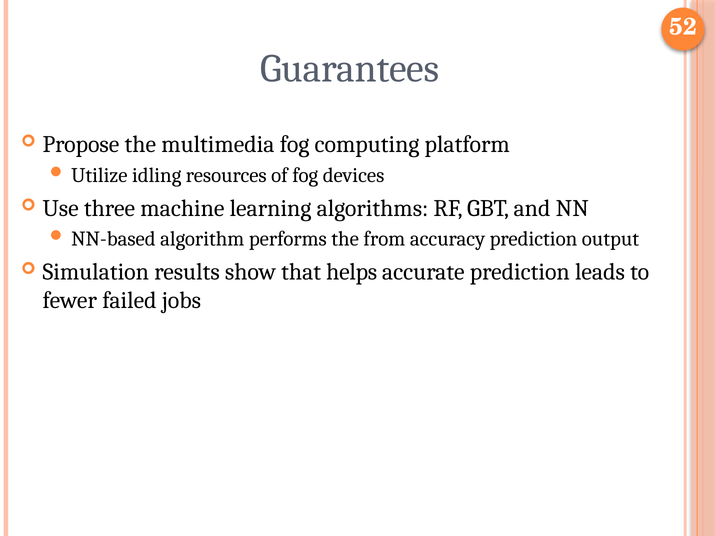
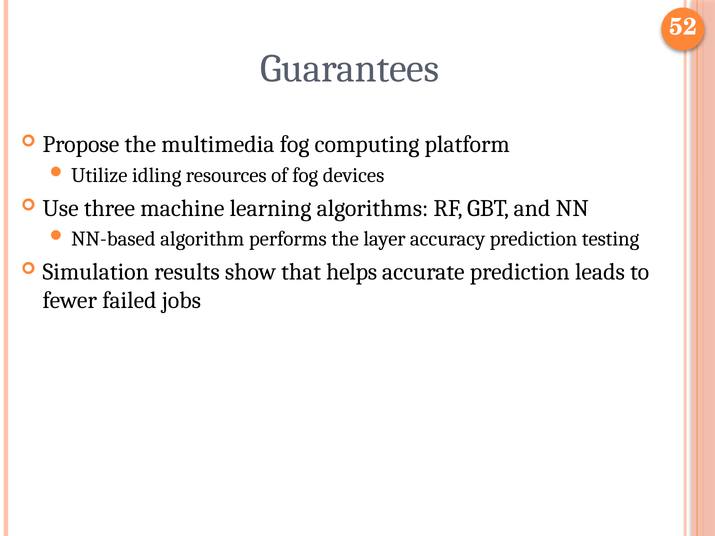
from: from -> layer (385, 239)
output: output -> testing (611, 239)
